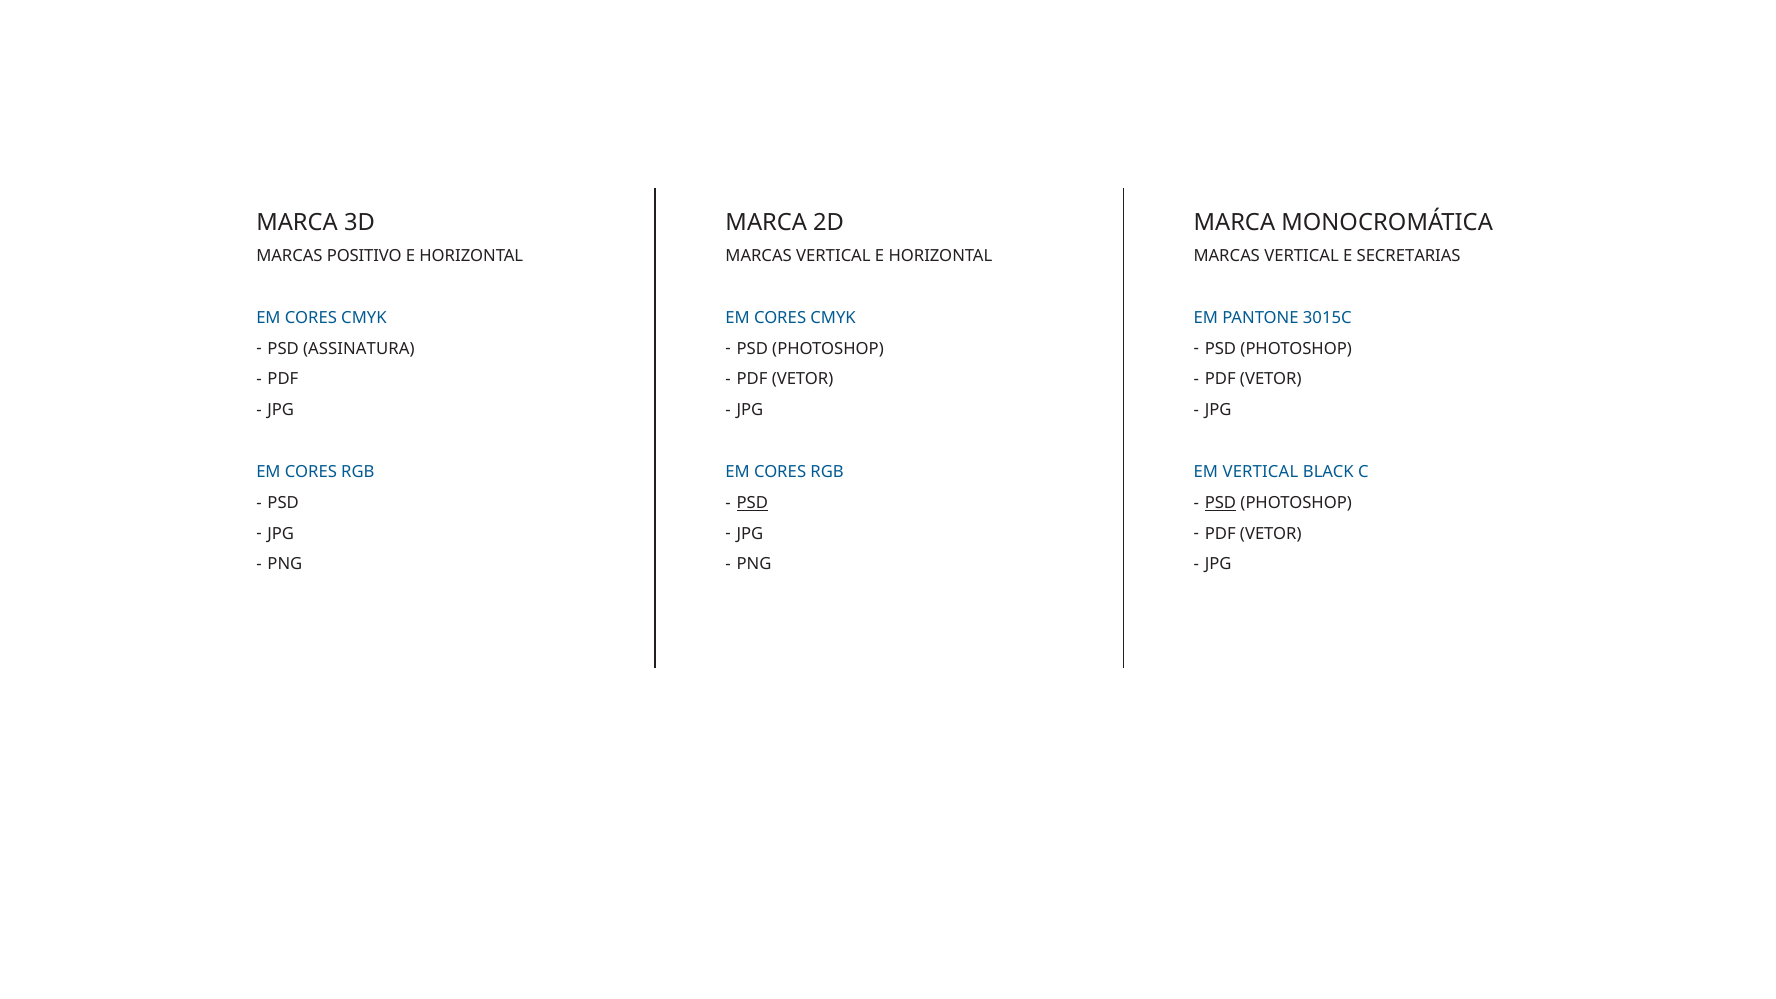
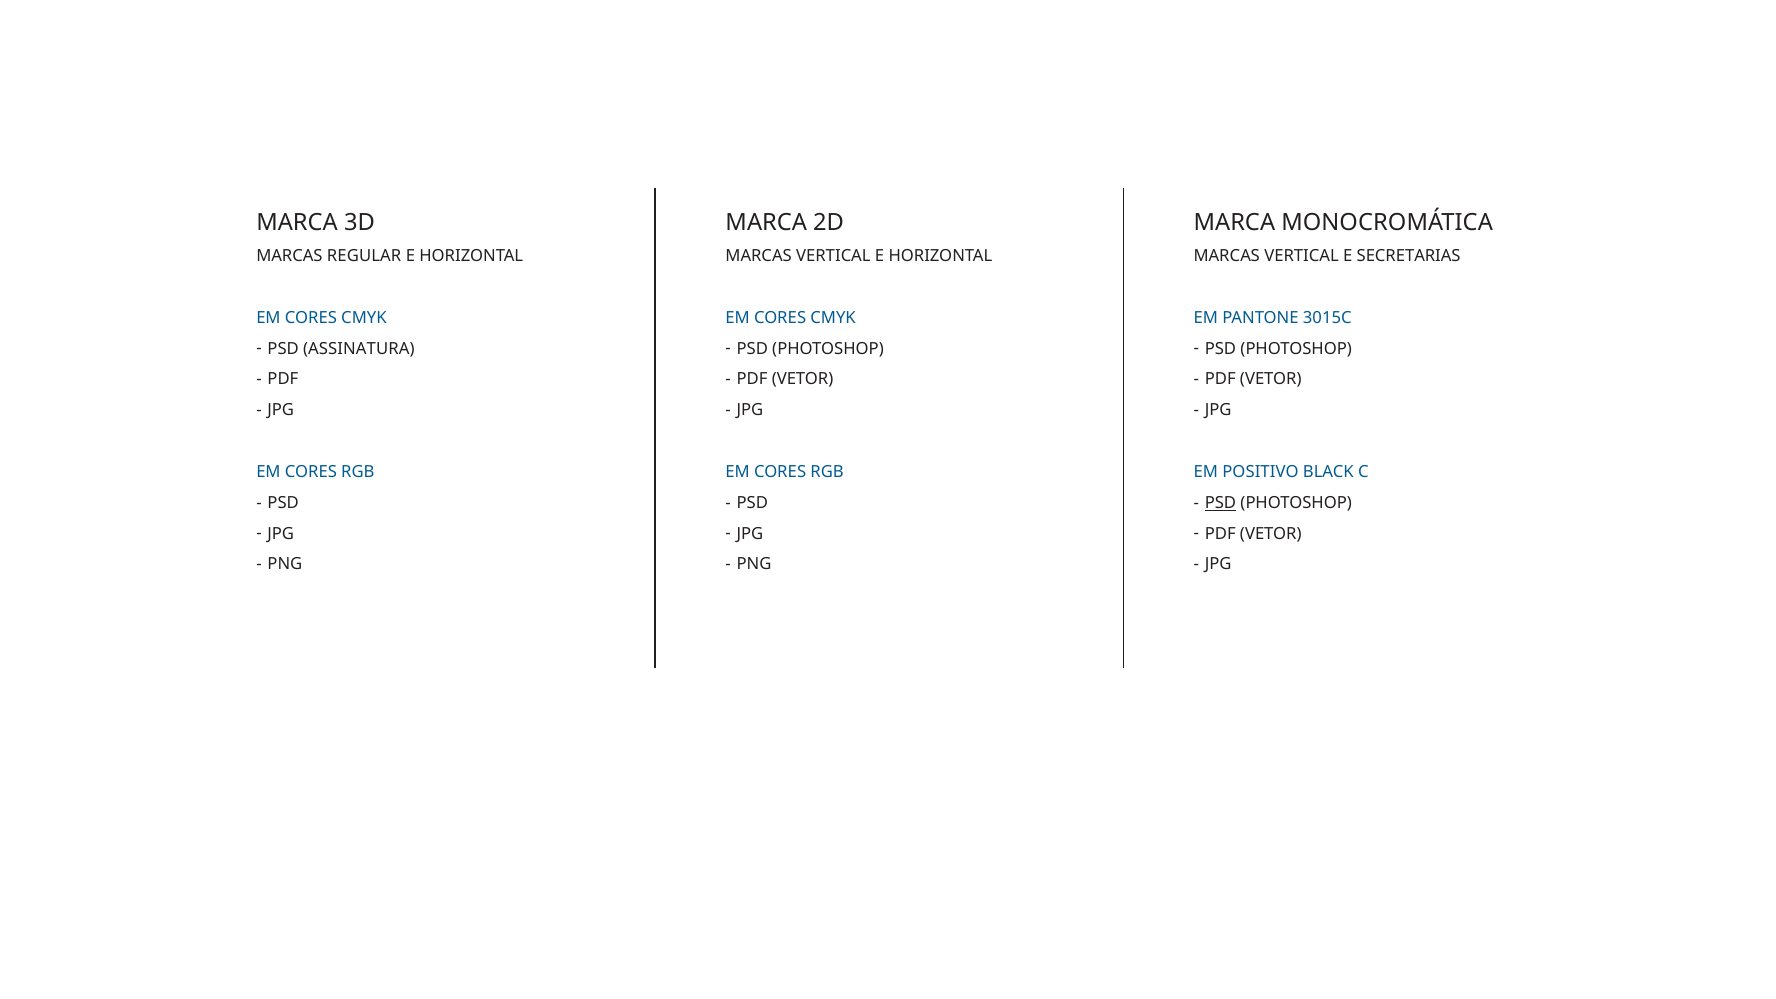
POSITIVO: POSITIVO -> REGULAR (364, 256)
EM VERTICAL: VERTICAL -> POSITIVO (1260, 472)
PSD underline: present -> none (752, 503)
